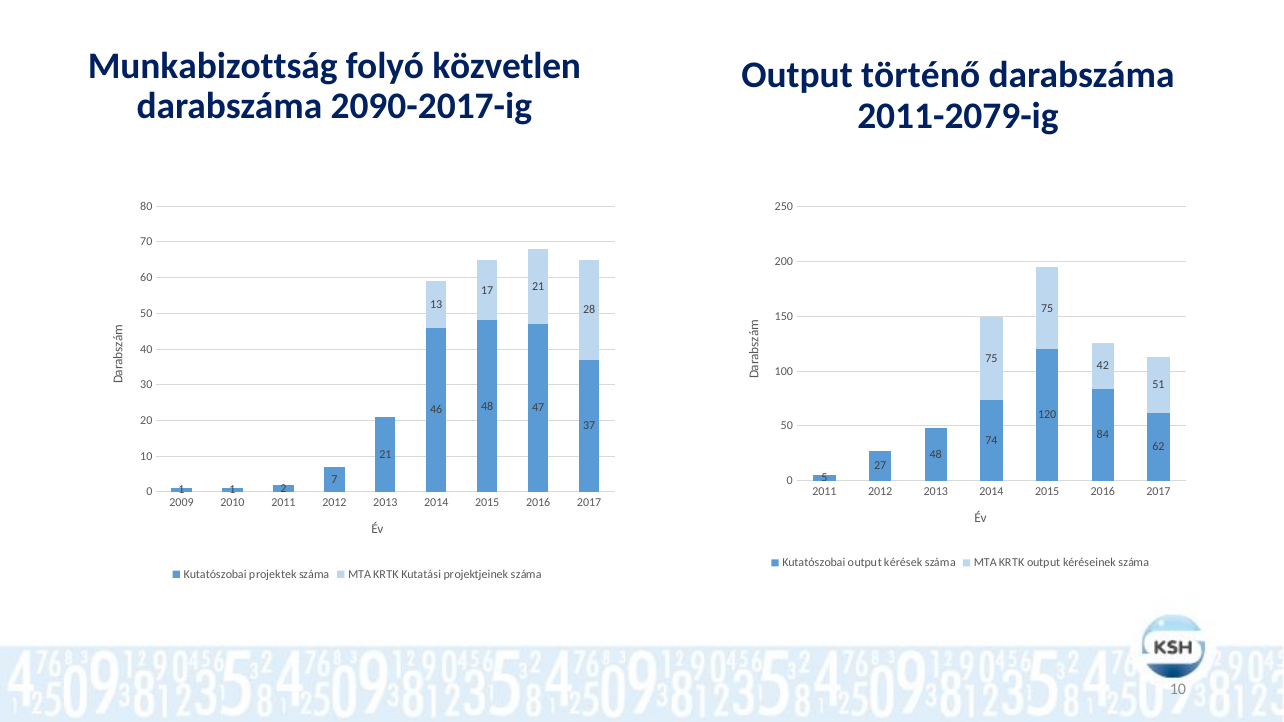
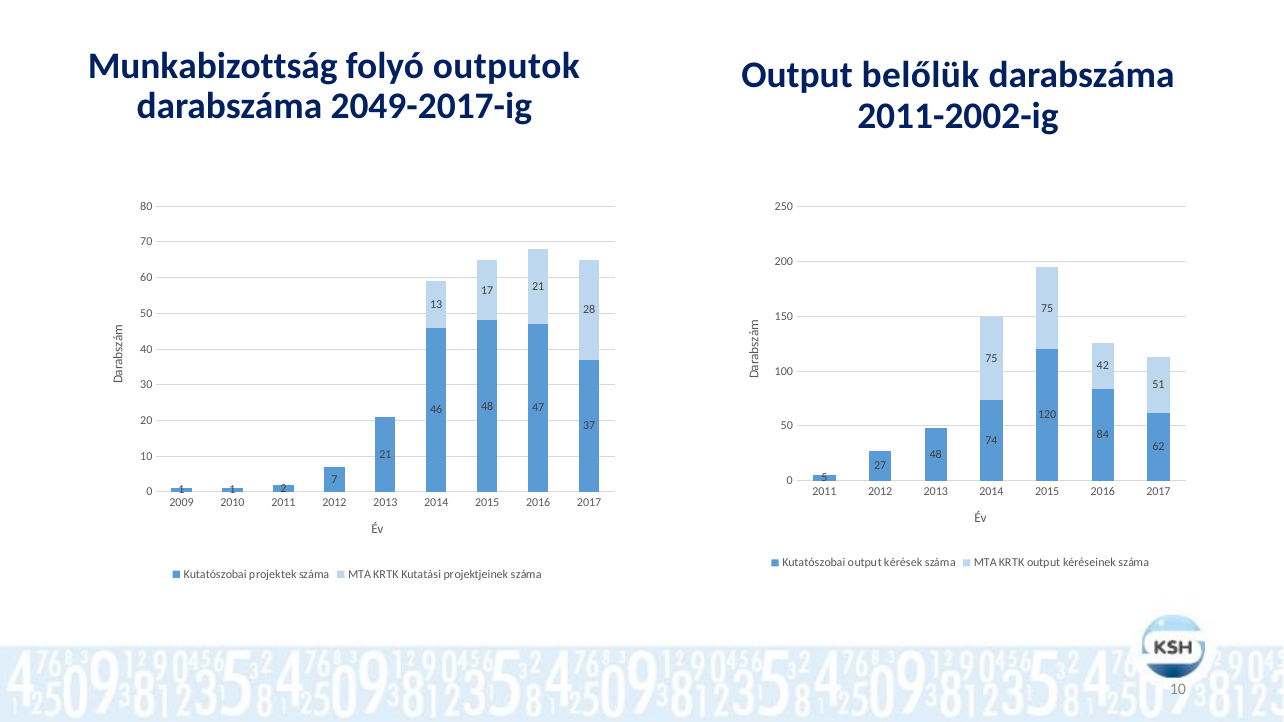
közvetlen: közvetlen -> outputok (506, 66)
történő: történő -> belőlük (920, 75)
2090-2017-ig: 2090-2017-ig -> 2049-2017-ig (431, 106)
2011-2079-ig: 2011-2079-ig -> 2011-2002-ig (958, 116)
